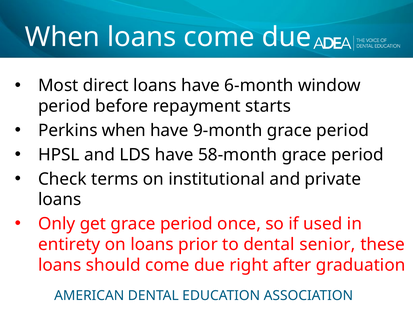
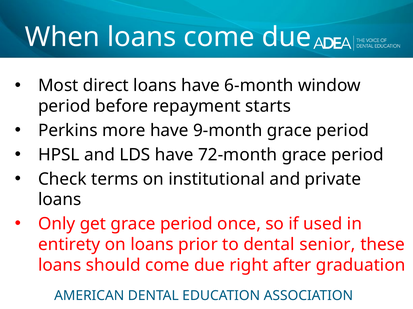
Perkins when: when -> more (124, 131)
58-month: 58-month -> 72-month (238, 155)
